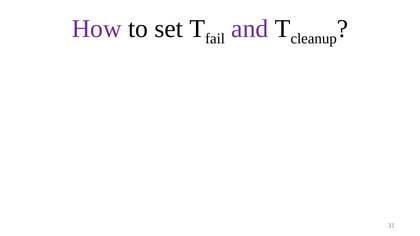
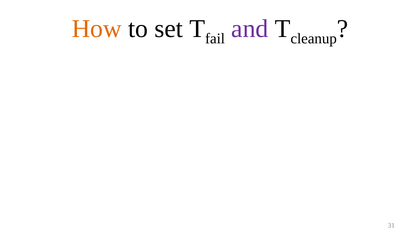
How colour: purple -> orange (97, 29)
